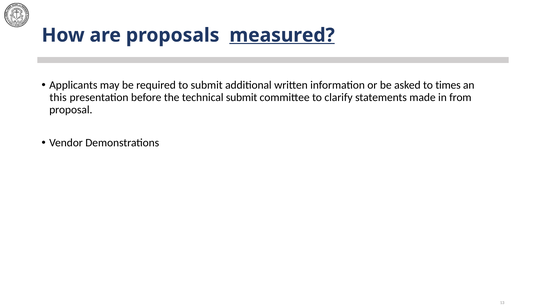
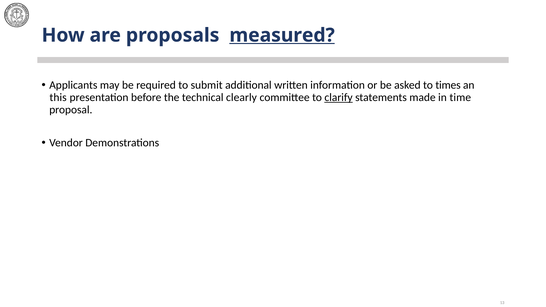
technical submit: submit -> clearly (241, 97)
clarify underline: none -> present (339, 97)
from: from -> time (460, 97)
